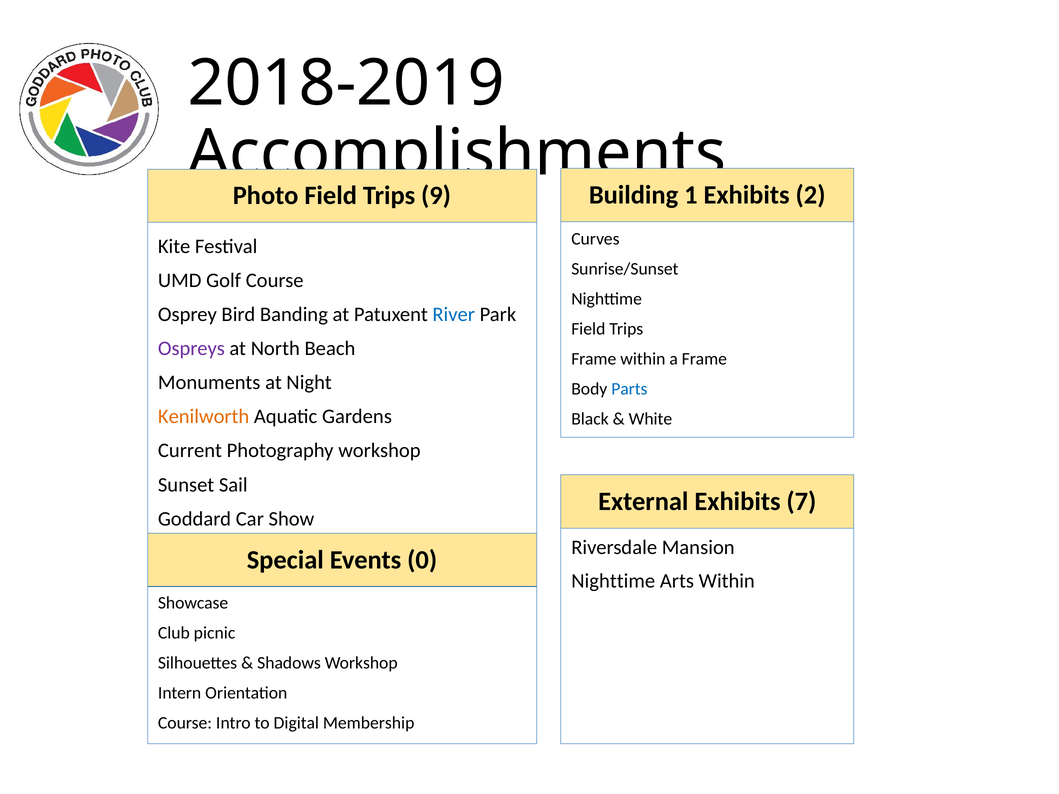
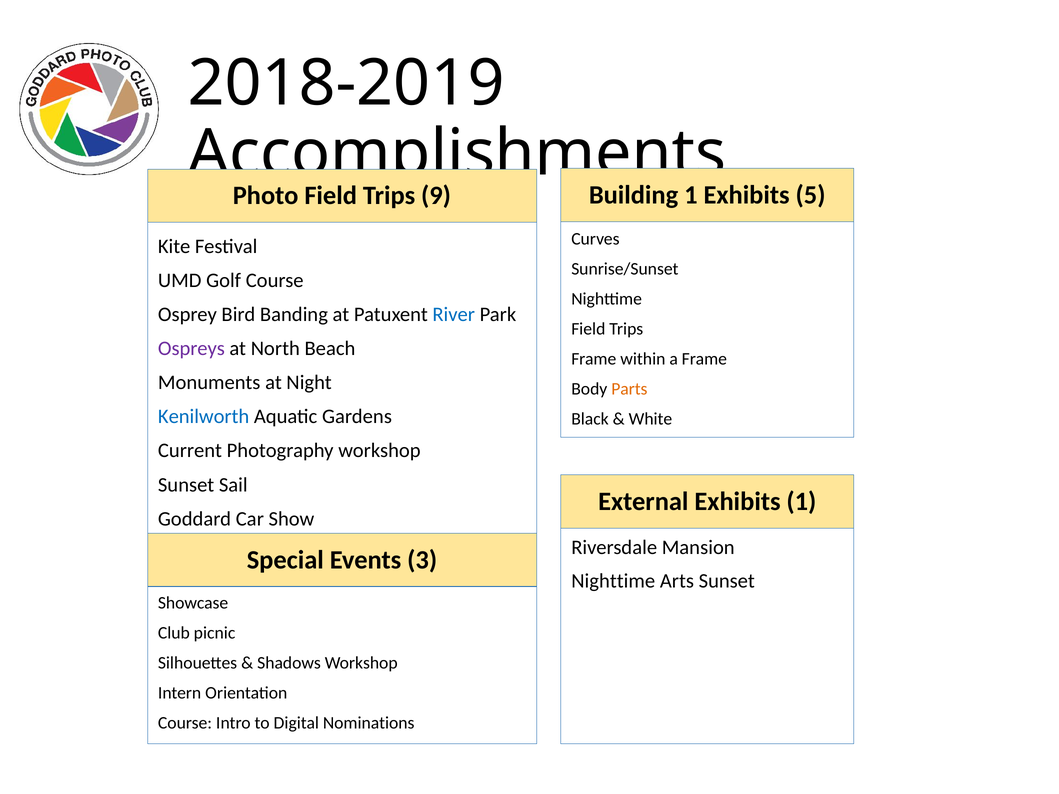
2: 2 -> 5 (811, 195)
Parts colour: blue -> orange (629, 389)
Kenilworth colour: orange -> blue (204, 417)
Exhibits 7: 7 -> 1 (801, 502)
0: 0 -> 3 (422, 560)
Arts Within: Within -> Sunset (727, 581)
Membership: Membership -> Nominations (369, 723)
